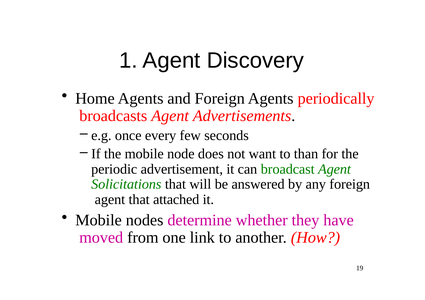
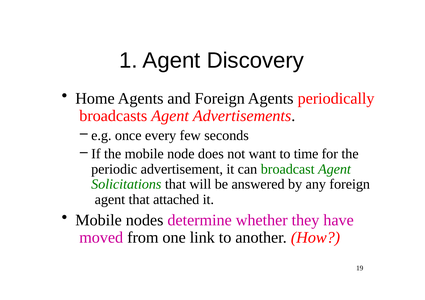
than: than -> time (306, 154)
